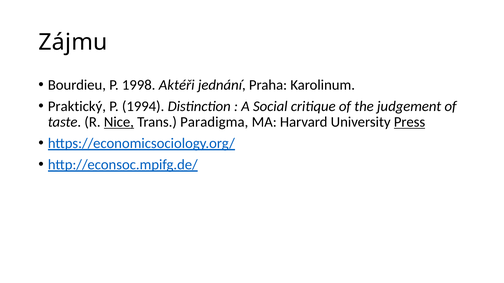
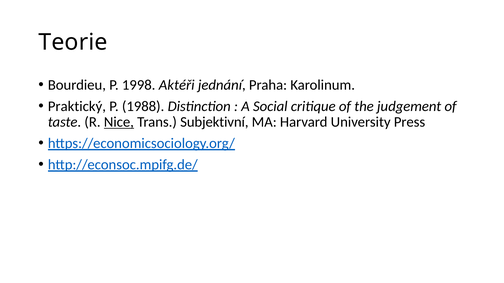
Zájmu: Zájmu -> Teorie (73, 42)
1994: 1994 -> 1988 (143, 106)
Paradigma: Paradigma -> Subjektivní (214, 122)
Press underline: present -> none (410, 122)
